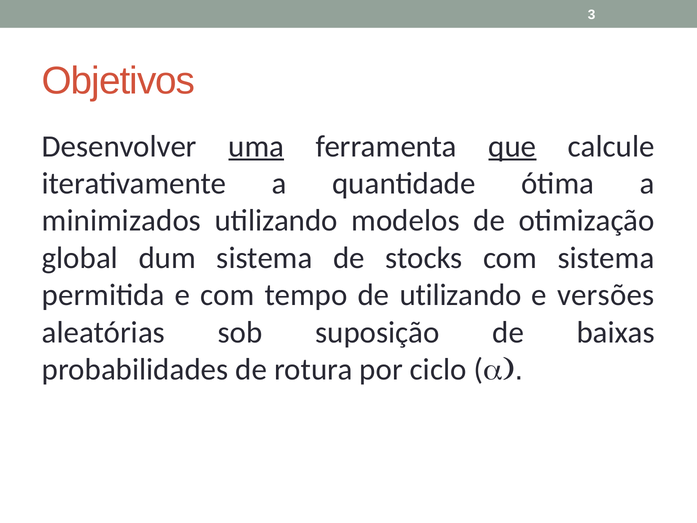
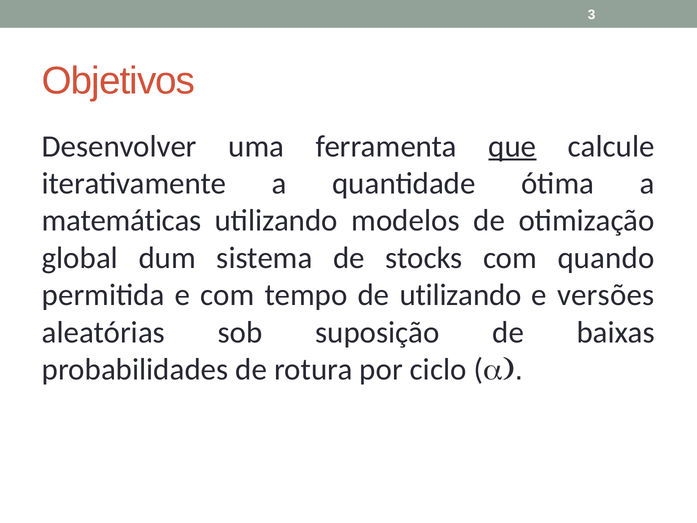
uma underline: present -> none (256, 146)
minimizados: minimizados -> matemáticas (122, 221)
com sistema: sistema -> quando (606, 258)
